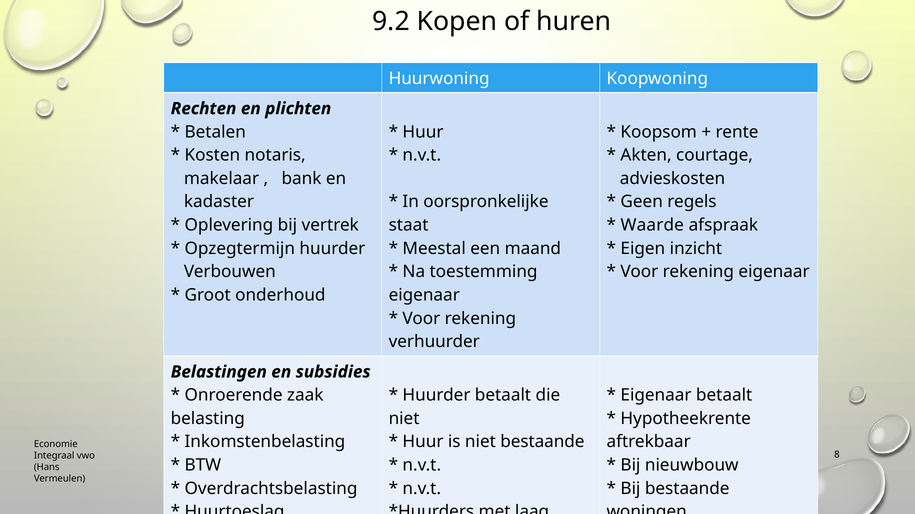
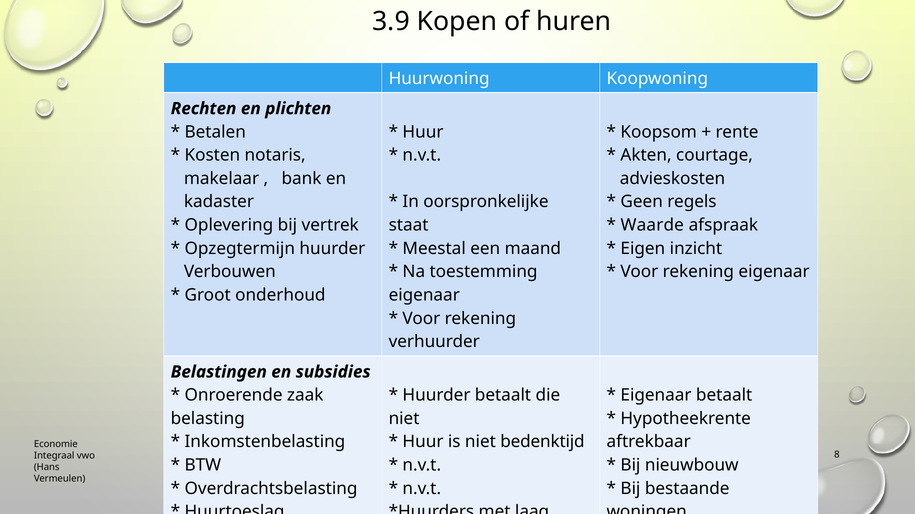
9.2: 9.2 -> 3.9 (391, 21)
niet bestaande: bestaande -> bedenktijd (542, 442)
